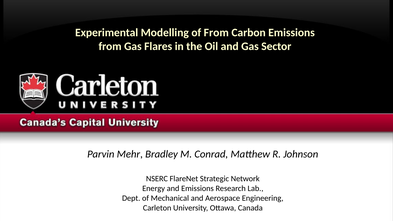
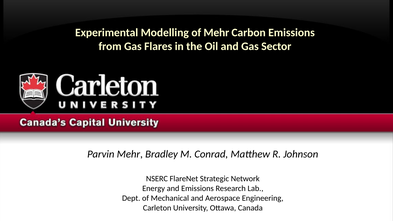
of From: From -> Mehr (216, 33)
